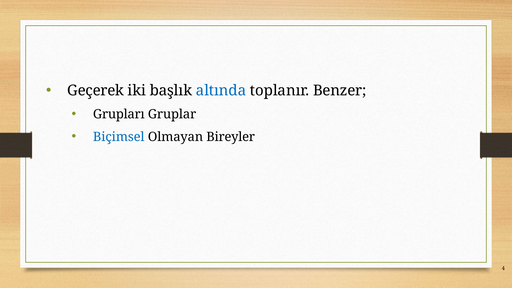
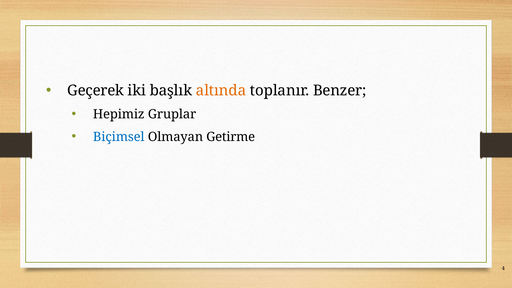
altında colour: blue -> orange (221, 91)
Grupları: Grupları -> Hepimiz (119, 114)
Bireyler: Bireyler -> Getirme (231, 137)
